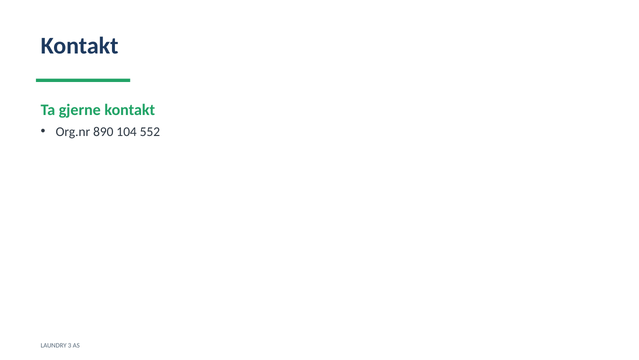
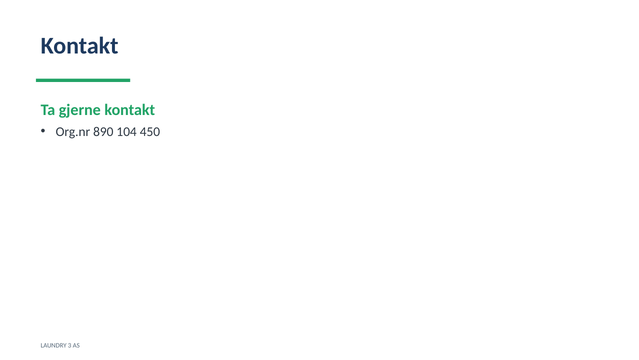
552: 552 -> 450 (150, 131)
